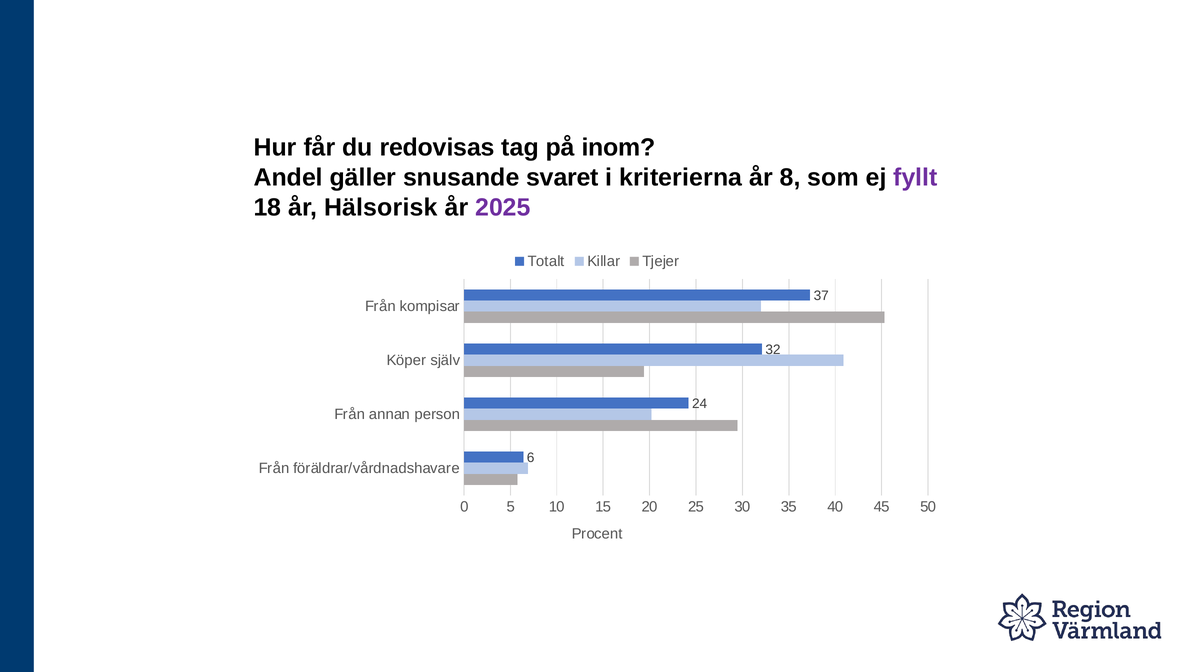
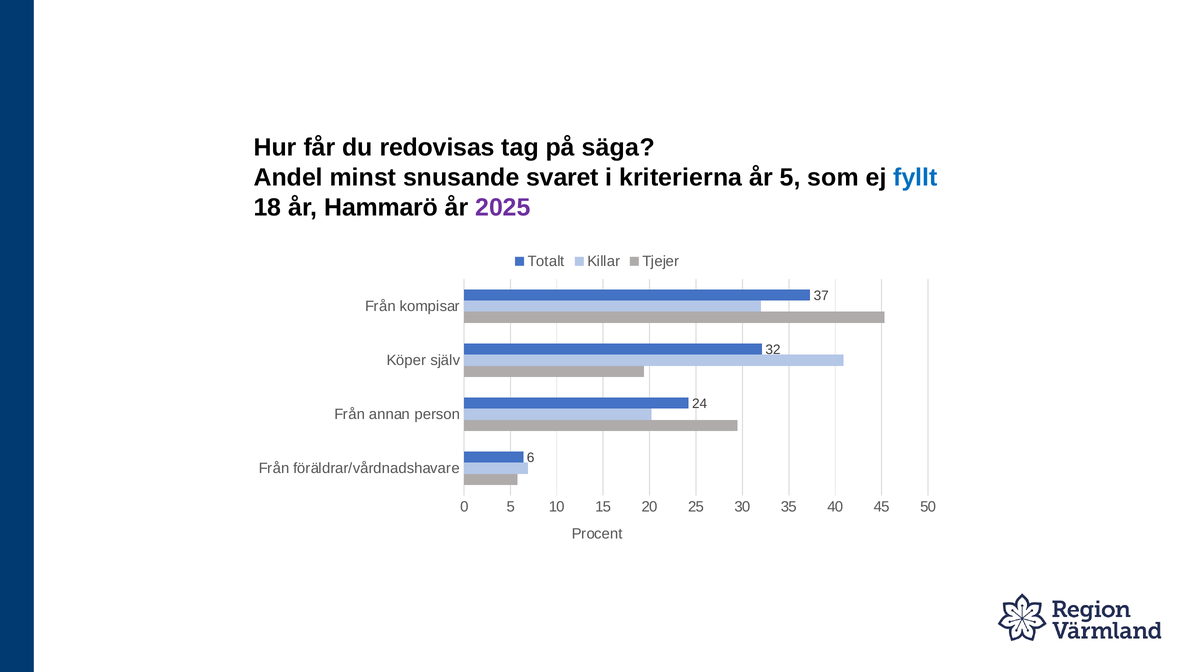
inom: inom -> säga (618, 148)
gäller: gäller -> minst (363, 178)
år 8: 8 -> 5 (790, 178)
fyllt colour: purple -> blue (915, 178)
Hälsorisk: Hälsorisk -> Hammarö (381, 207)
